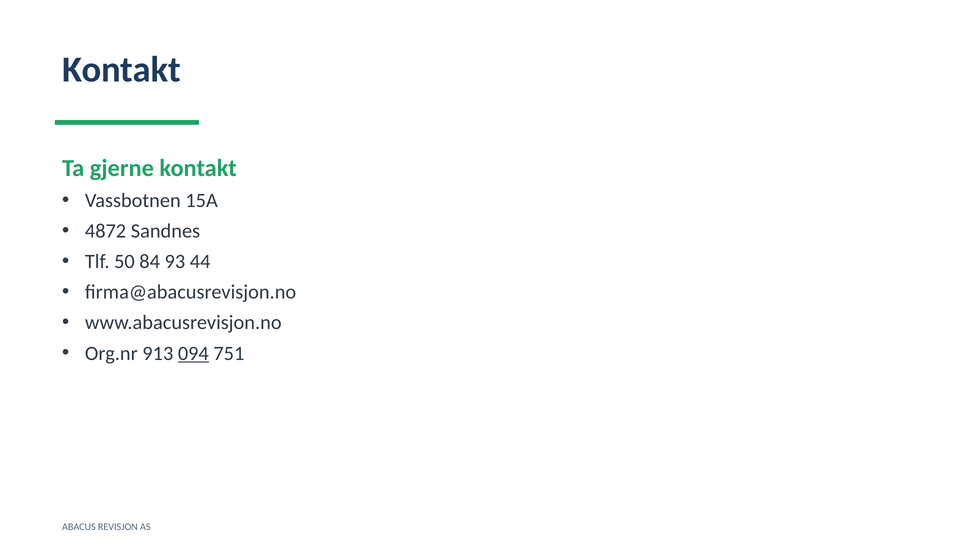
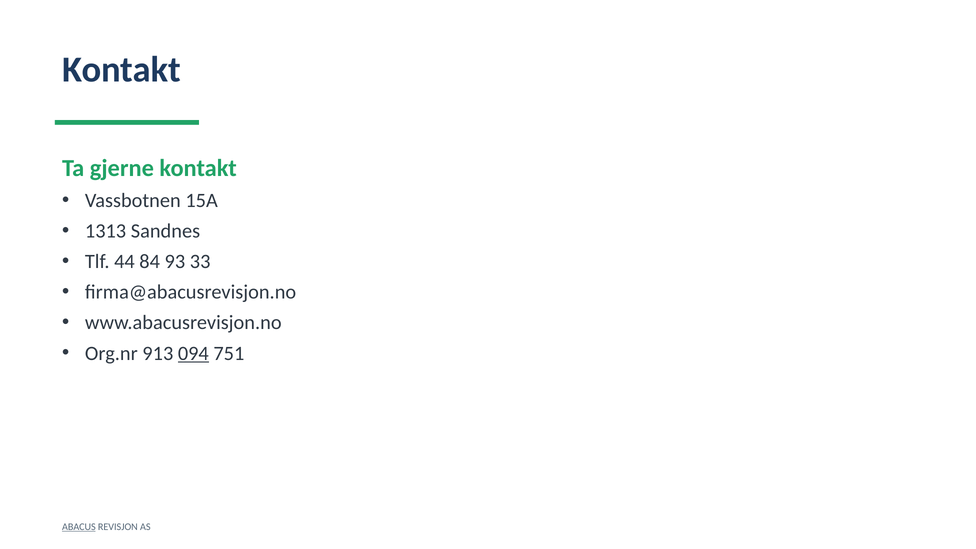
4872: 4872 -> 1313 (106, 231)
50: 50 -> 44 (124, 262)
44: 44 -> 33 (200, 262)
ABACUS underline: none -> present (79, 527)
